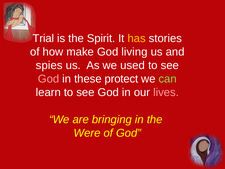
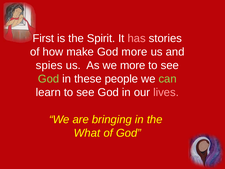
Trial: Trial -> First (43, 38)
has colour: yellow -> pink (137, 38)
God living: living -> more (134, 52)
we used: used -> more (133, 65)
God colour: pink -> light green (49, 79)
protect: protect -> people (121, 79)
Were: Were -> What (87, 133)
